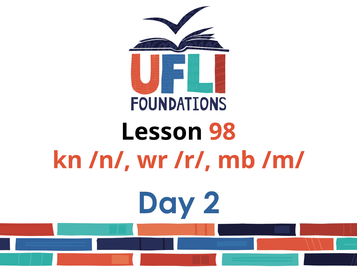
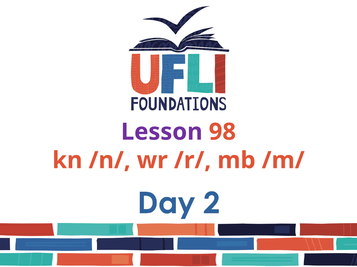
Lesson colour: black -> purple (162, 132)
